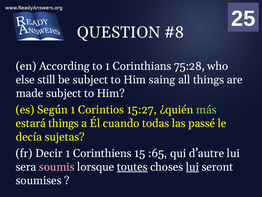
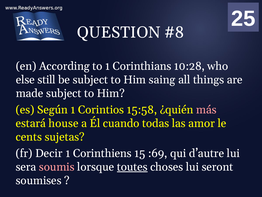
75:28: 75:28 -> 10:28 (189, 66)
15:27: 15:27 -> 15:58 (142, 109)
más colour: light green -> pink (206, 109)
estará things: things -> house (64, 123)
passé: passé -> amor (202, 123)
decía: decía -> cents (29, 137)
:65: :65 -> :69 (158, 153)
lui underline: present -> none (192, 166)
